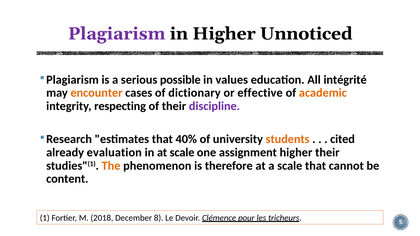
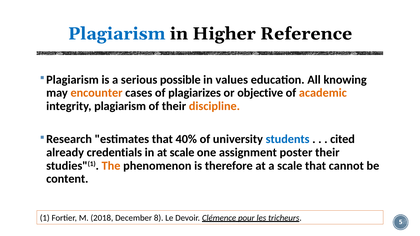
Plagiarism colour: purple -> blue (117, 34)
Unnoticed: Unnoticed -> Reference (306, 34)
intégrité: intégrité -> knowing (345, 80)
dictionary: dictionary -> plagiarizes (195, 93)
effective: effective -> objective (260, 93)
integrity respecting: respecting -> plagiarism (120, 106)
discipline colour: purple -> orange (214, 106)
students colour: orange -> blue (288, 139)
evaluation: evaluation -> credentials (114, 153)
assignment higher: higher -> poster (296, 153)
